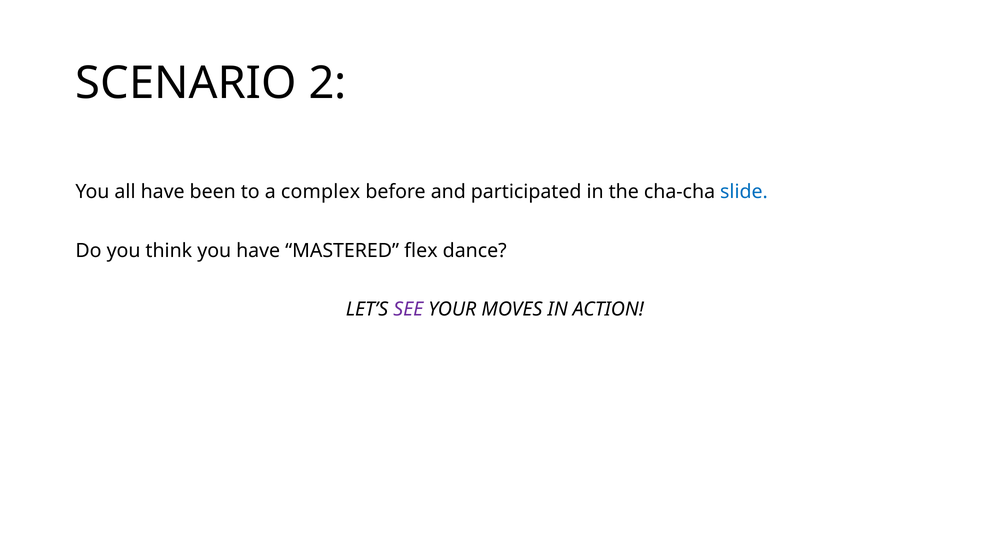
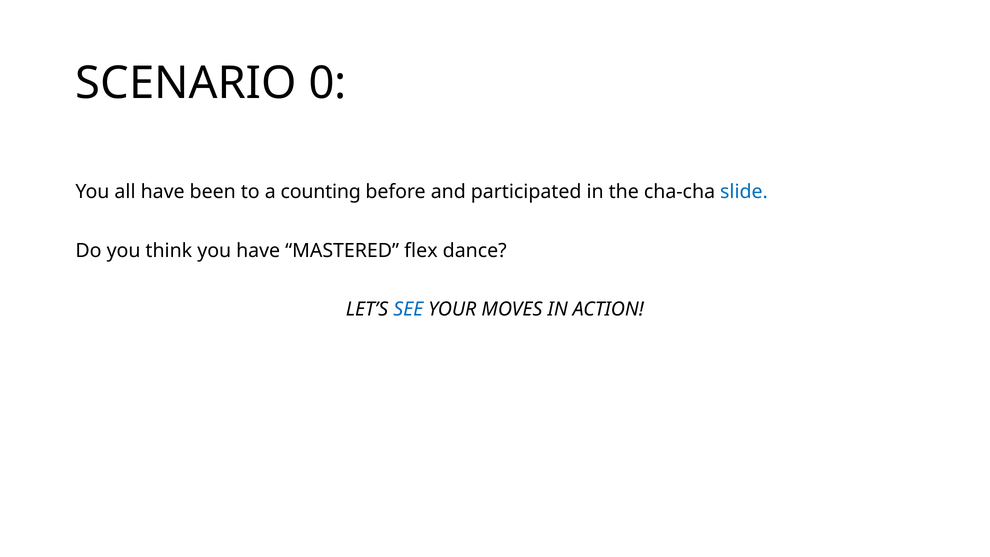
2: 2 -> 0 (328, 83)
complex: complex -> counting (321, 192)
SEE colour: purple -> blue (408, 309)
